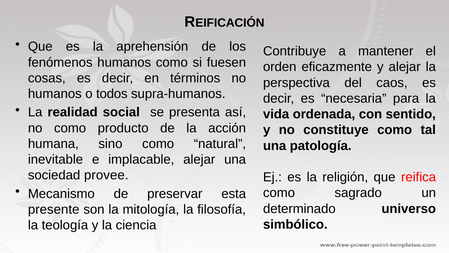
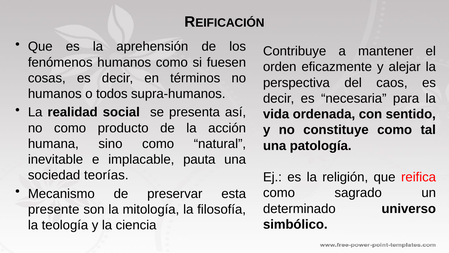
implacable alejar: alejar -> pauta (199, 159)
provee: provee -> teorías (106, 175)
